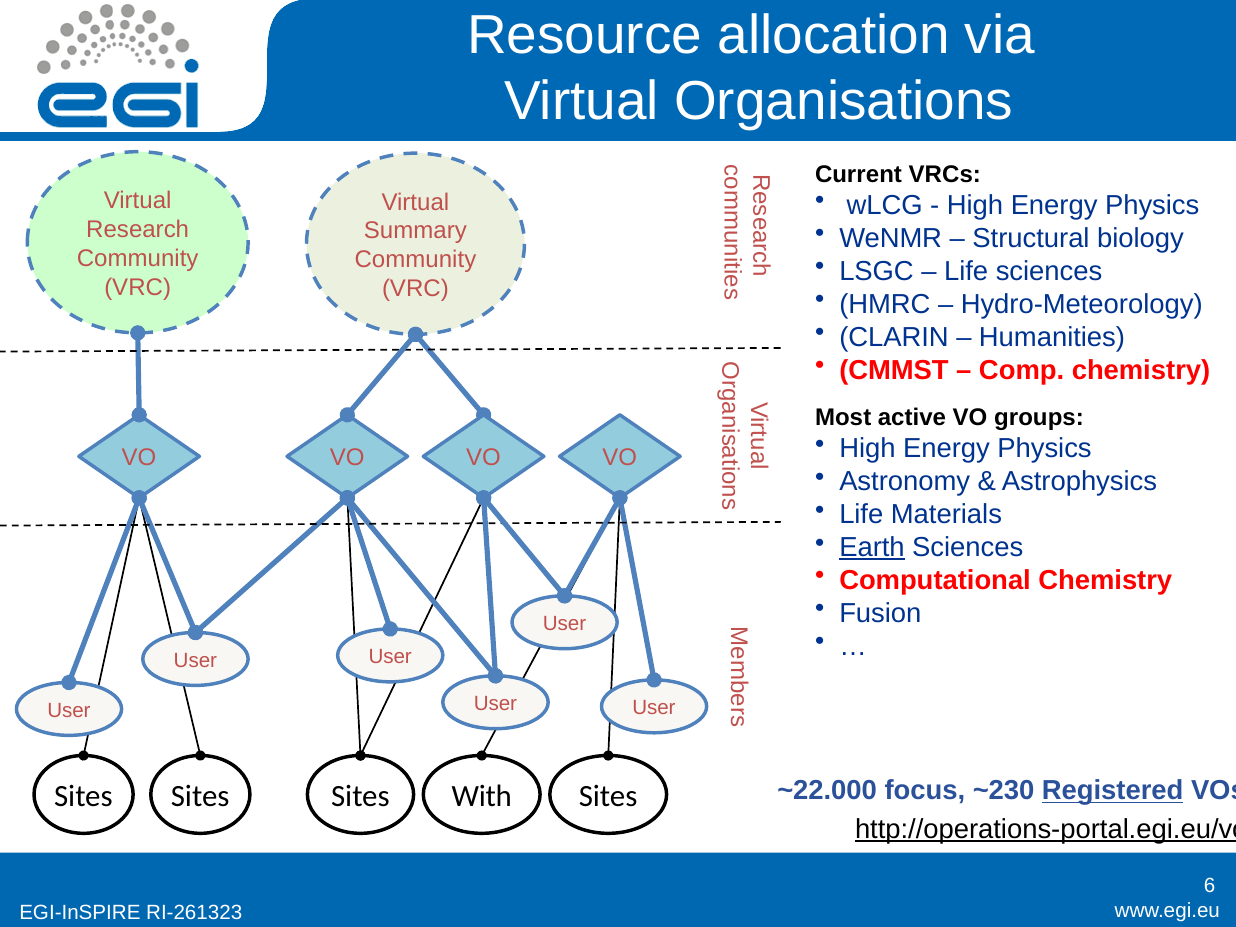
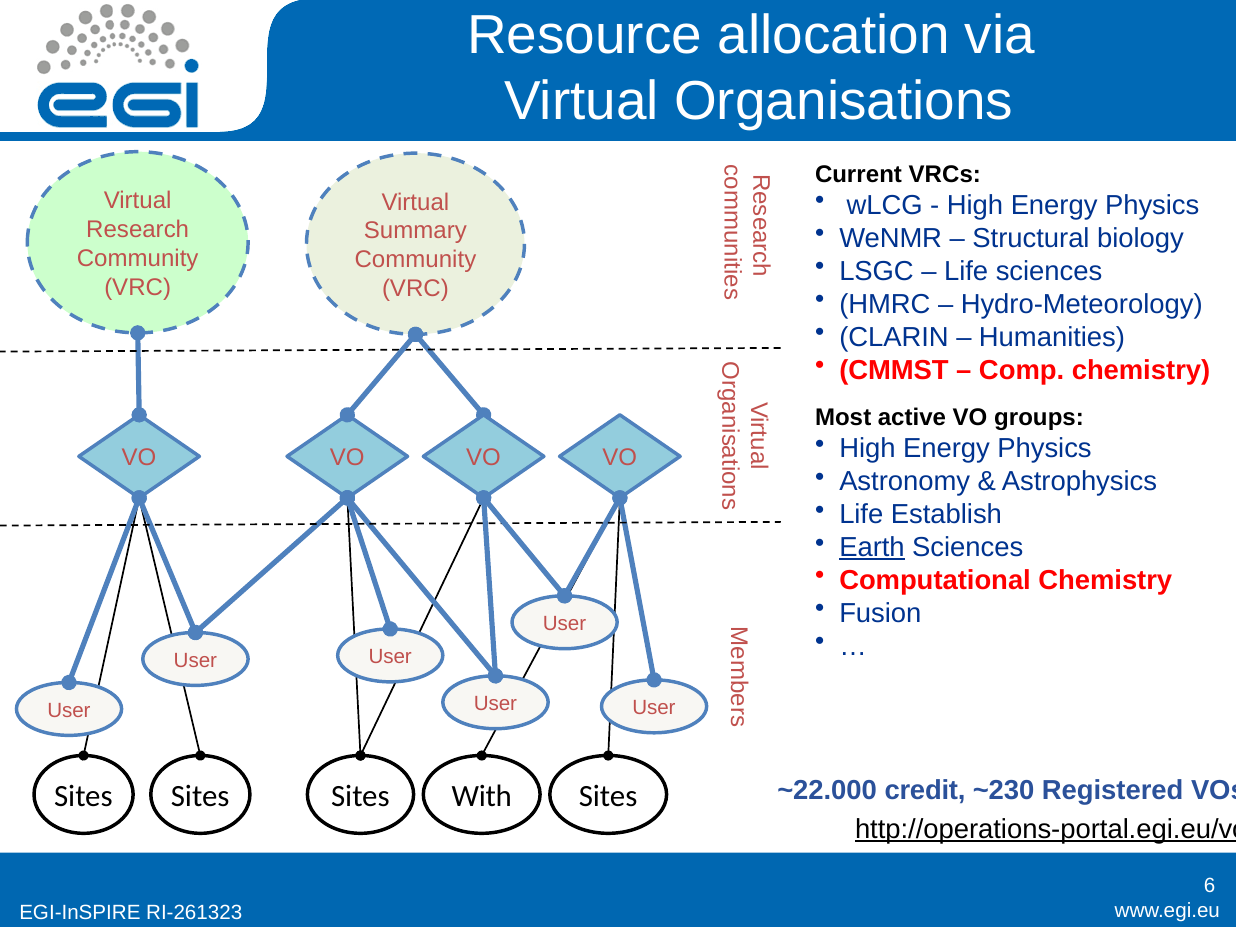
Materials: Materials -> Establish (946, 515)
focus: focus -> credit (925, 791)
Registered underline: present -> none (1113, 791)
